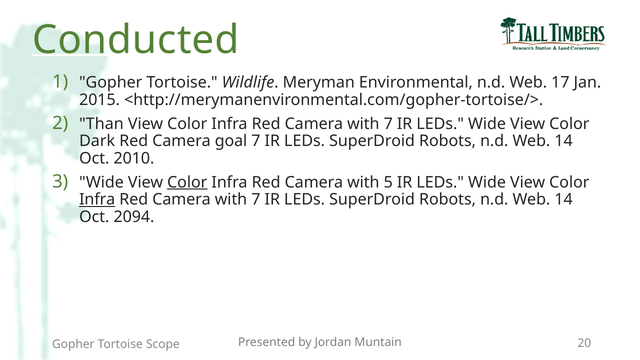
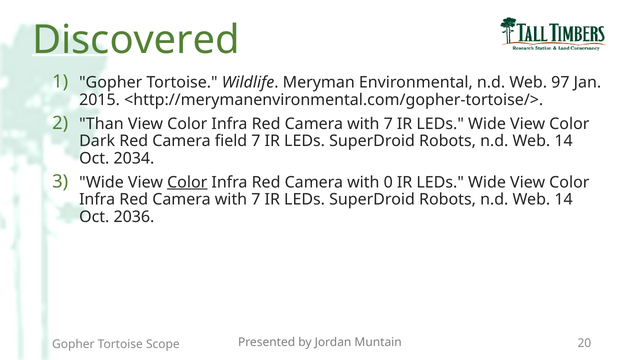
Conducted: Conducted -> Discovered (136, 40)
17: 17 -> 97 (560, 83)
goal: goal -> field (231, 141)
2010: 2010 -> 2034 (134, 158)
5: 5 -> 0 (388, 182)
Infra underline: present -> none (97, 200)
2094: 2094 -> 2036 (134, 217)
